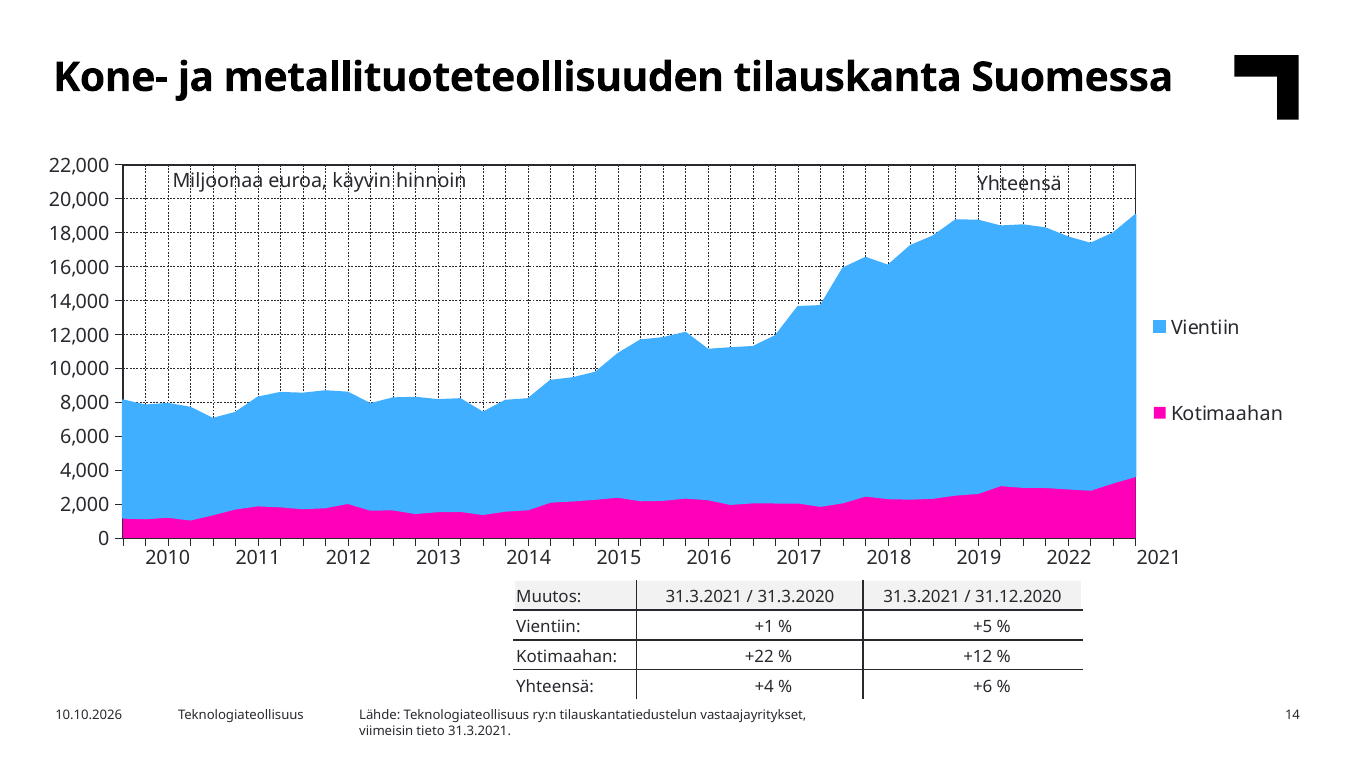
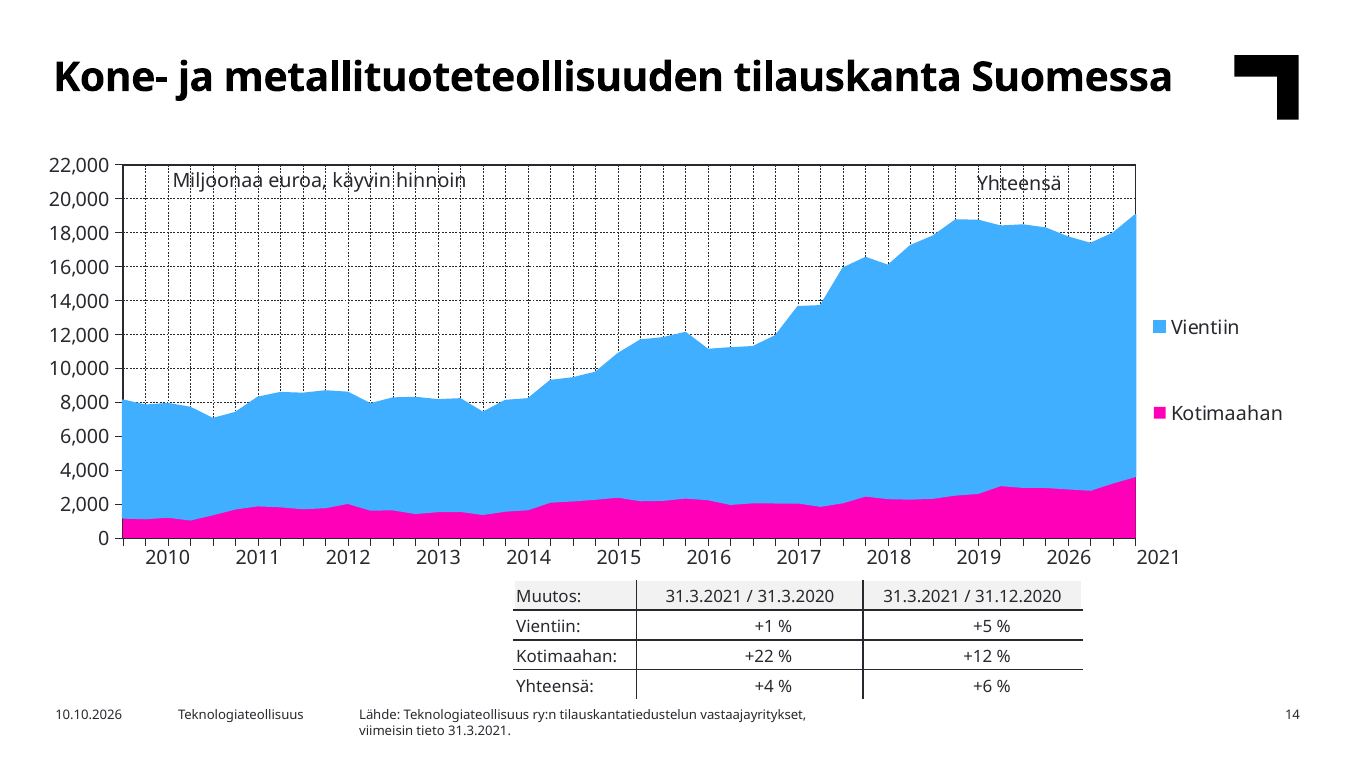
2022: 2022 -> 2026 (1069, 558)
